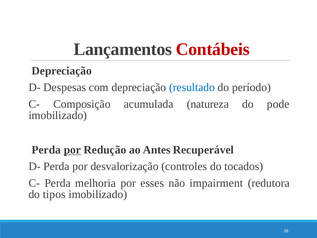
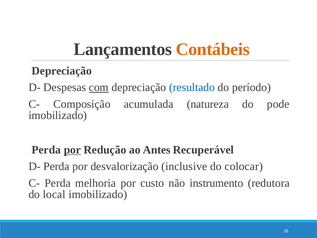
Contábeis colour: red -> orange (213, 49)
com underline: none -> present (99, 87)
controles: controles -> inclusive (184, 166)
tocados: tocados -> colocar (244, 166)
esses: esses -> custo (152, 183)
impairment: impairment -> instrumento (216, 183)
tipos: tipos -> local (54, 194)
